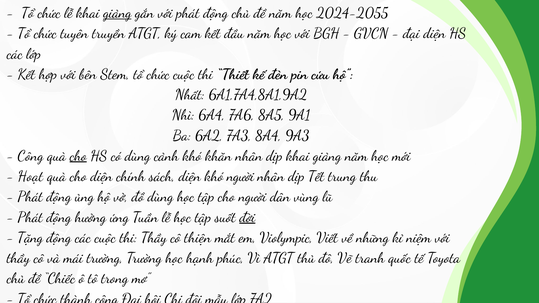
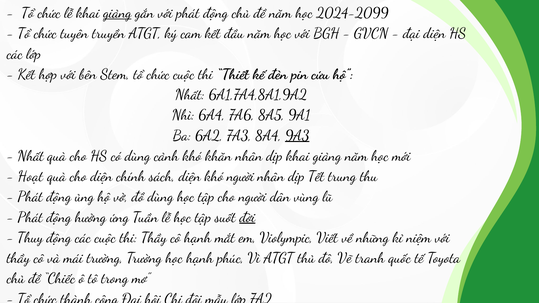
2024-2055: 2024-2055 -> 2024-2099 (352, 13)
9A3 underline: none -> present (297, 135)
Công: Công -> Nhất (31, 156)
cho underline: present -> none (78, 156)
Tặng: Tặng -> Thuy (30, 237)
cô thiện: thiện -> hạnh (198, 237)
